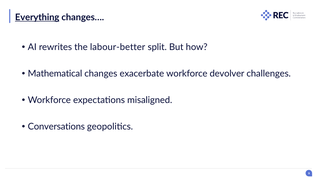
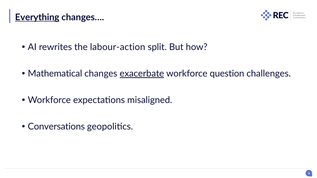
labour-better: labour-better -> labour-action (118, 47)
exacerbate underline: none -> present (142, 74)
devolver: devolver -> question (227, 74)
